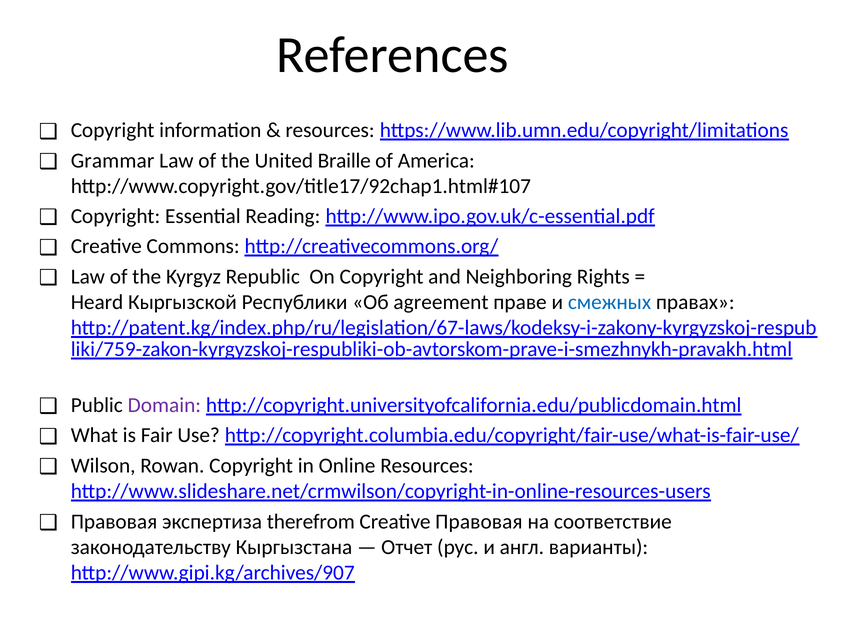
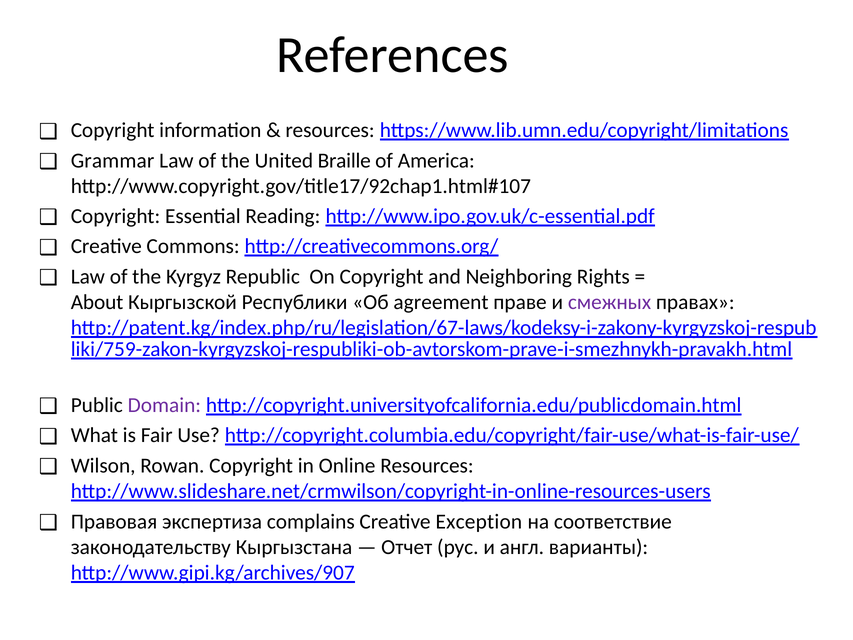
Heard: Heard -> About (97, 302)
смежных colour: blue -> purple (610, 302)
therefrom: therefrom -> complains (311, 521)
Creative Правовая: Правовая -> Exception (479, 521)
